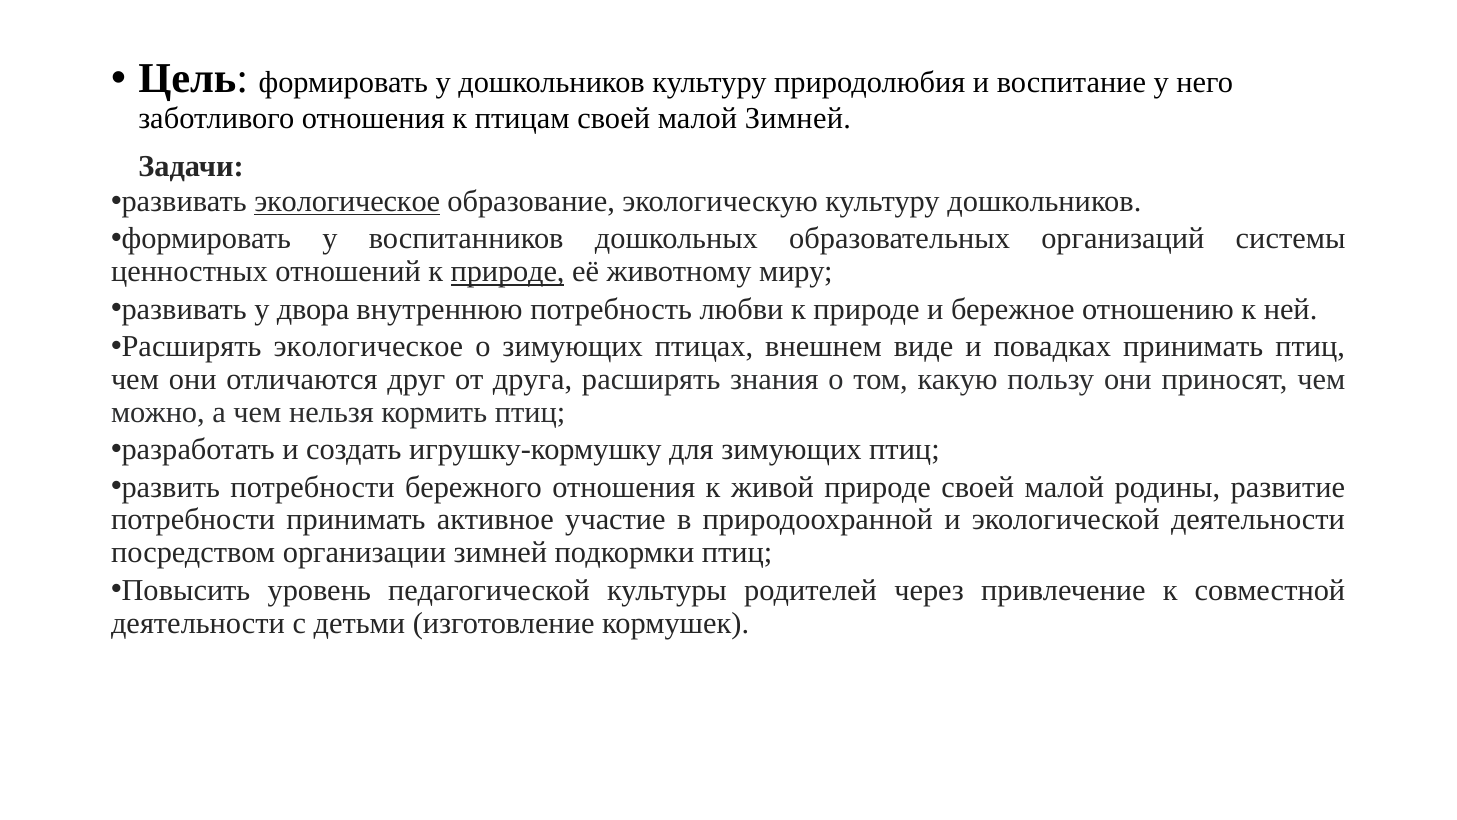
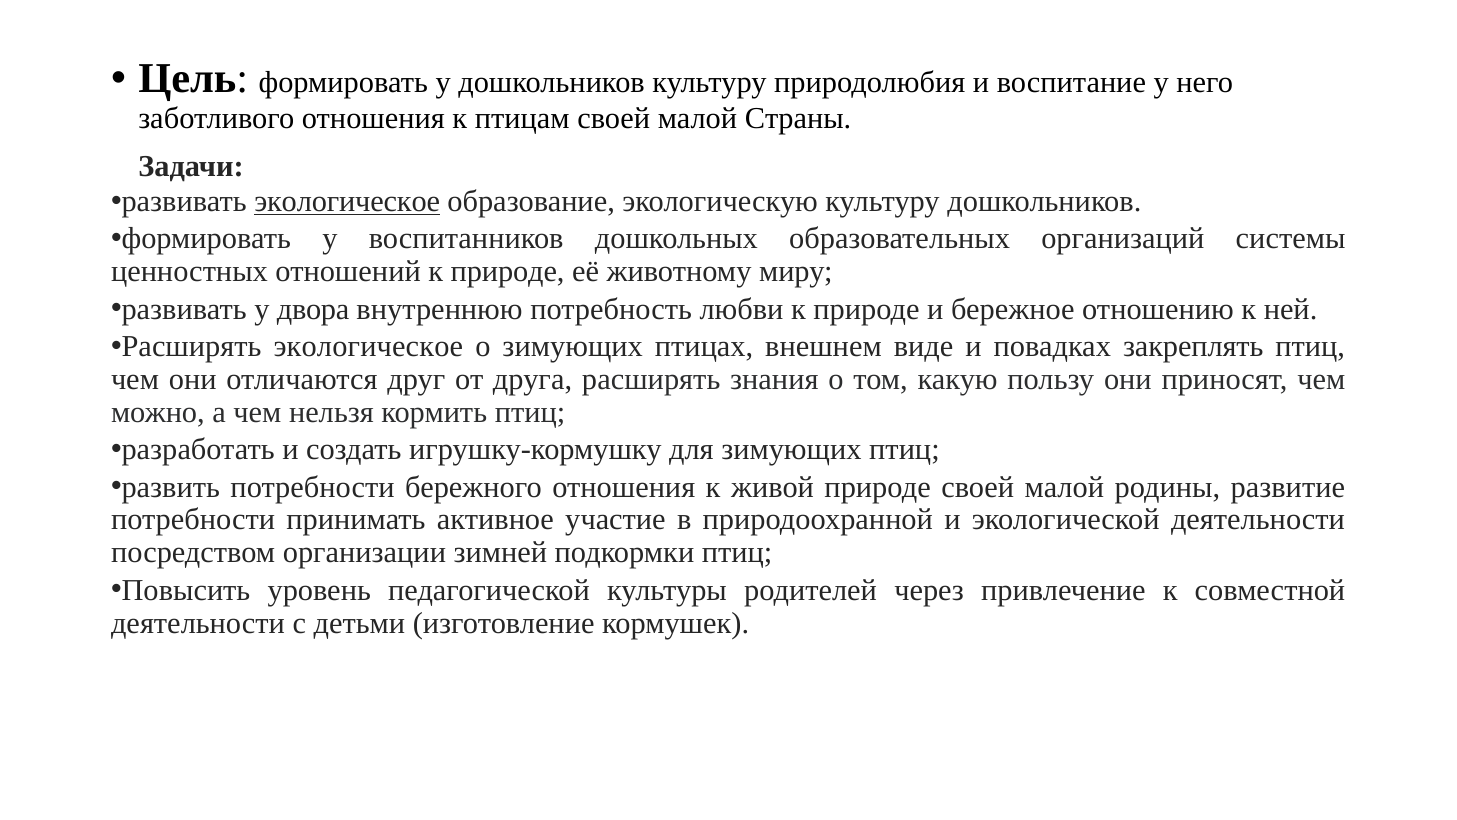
малой Зимней: Зимней -> Страны (798, 118)
природе underline: present -> none (508, 272)
повадках принимать: принимать -> закреплять (1193, 346)
